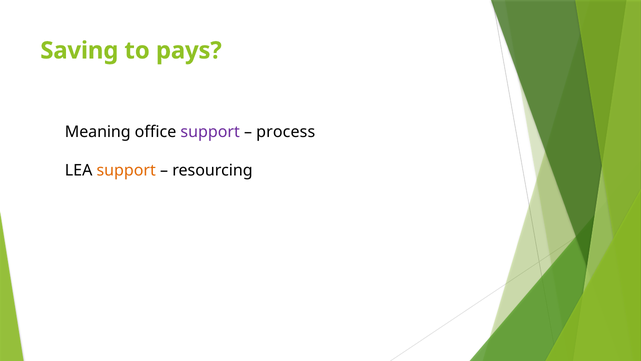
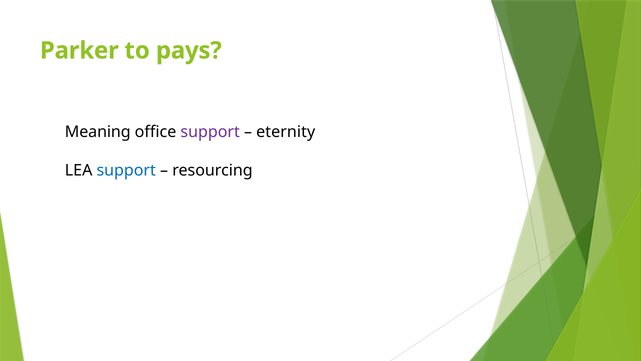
Saving: Saving -> Parker (79, 51)
process: process -> eternity (286, 132)
support colour: orange -> blue (126, 170)
